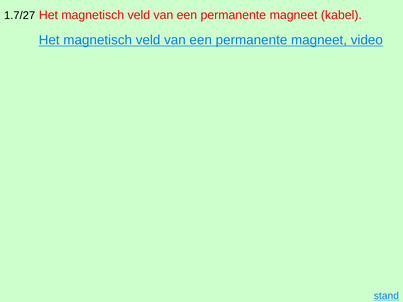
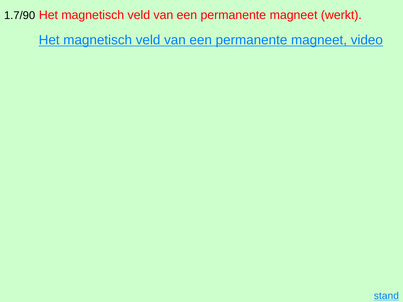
1.7/27: 1.7/27 -> 1.7/90 (20, 15)
kabel: kabel -> werkt (341, 15)
